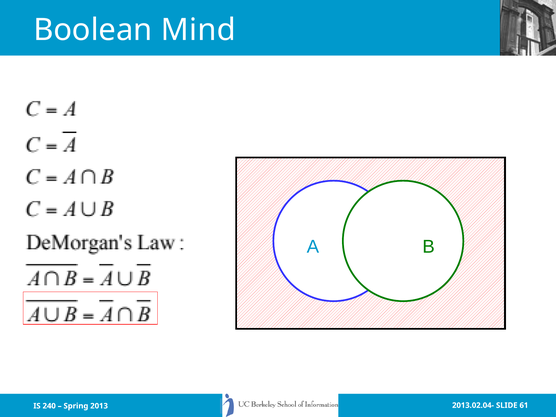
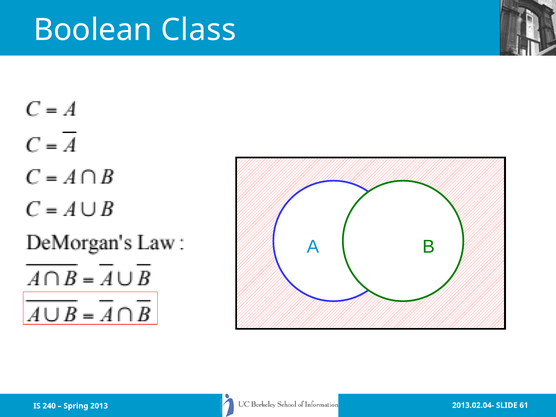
Mind: Mind -> Class (198, 30)
